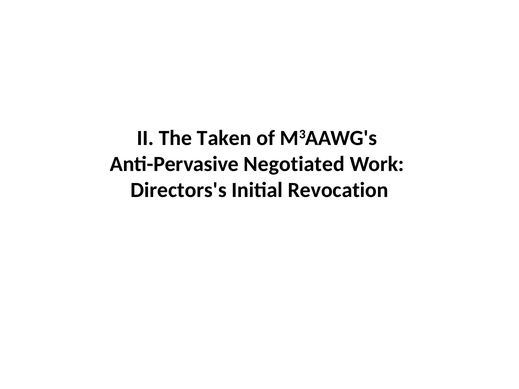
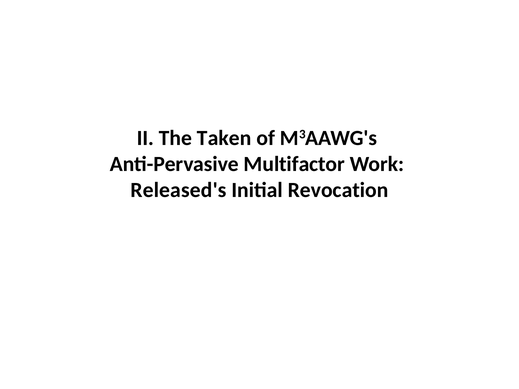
Negotiated: Negotiated -> Multifactor (294, 164)
Directors's: Directors's -> Released's (178, 190)
